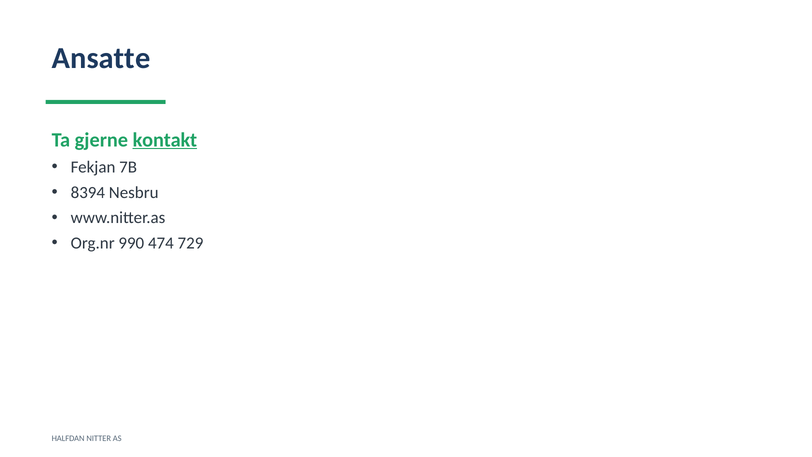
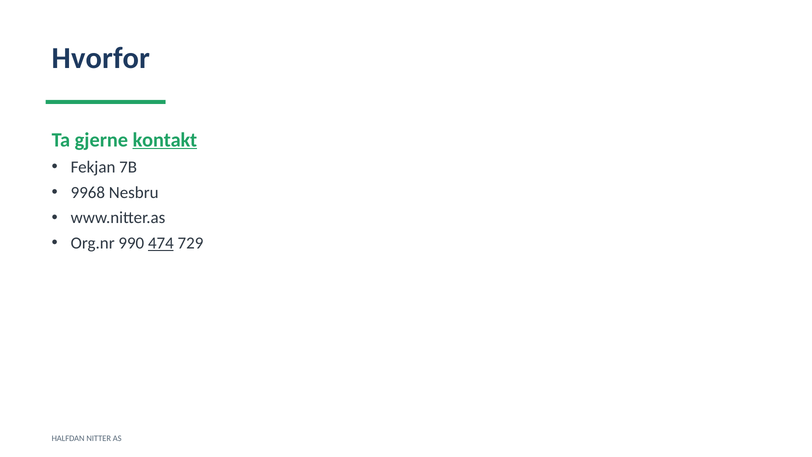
Ansatte: Ansatte -> Hvorfor (101, 58)
8394: 8394 -> 9968 (88, 192)
474 underline: none -> present (161, 243)
